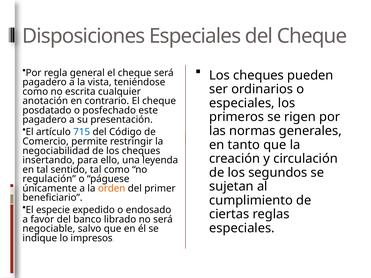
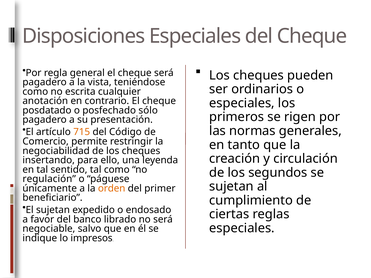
este: este -> sólo (148, 110)
715 colour: blue -> orange (82, 132)
El especie: especie -> sujetan (53, 210)
